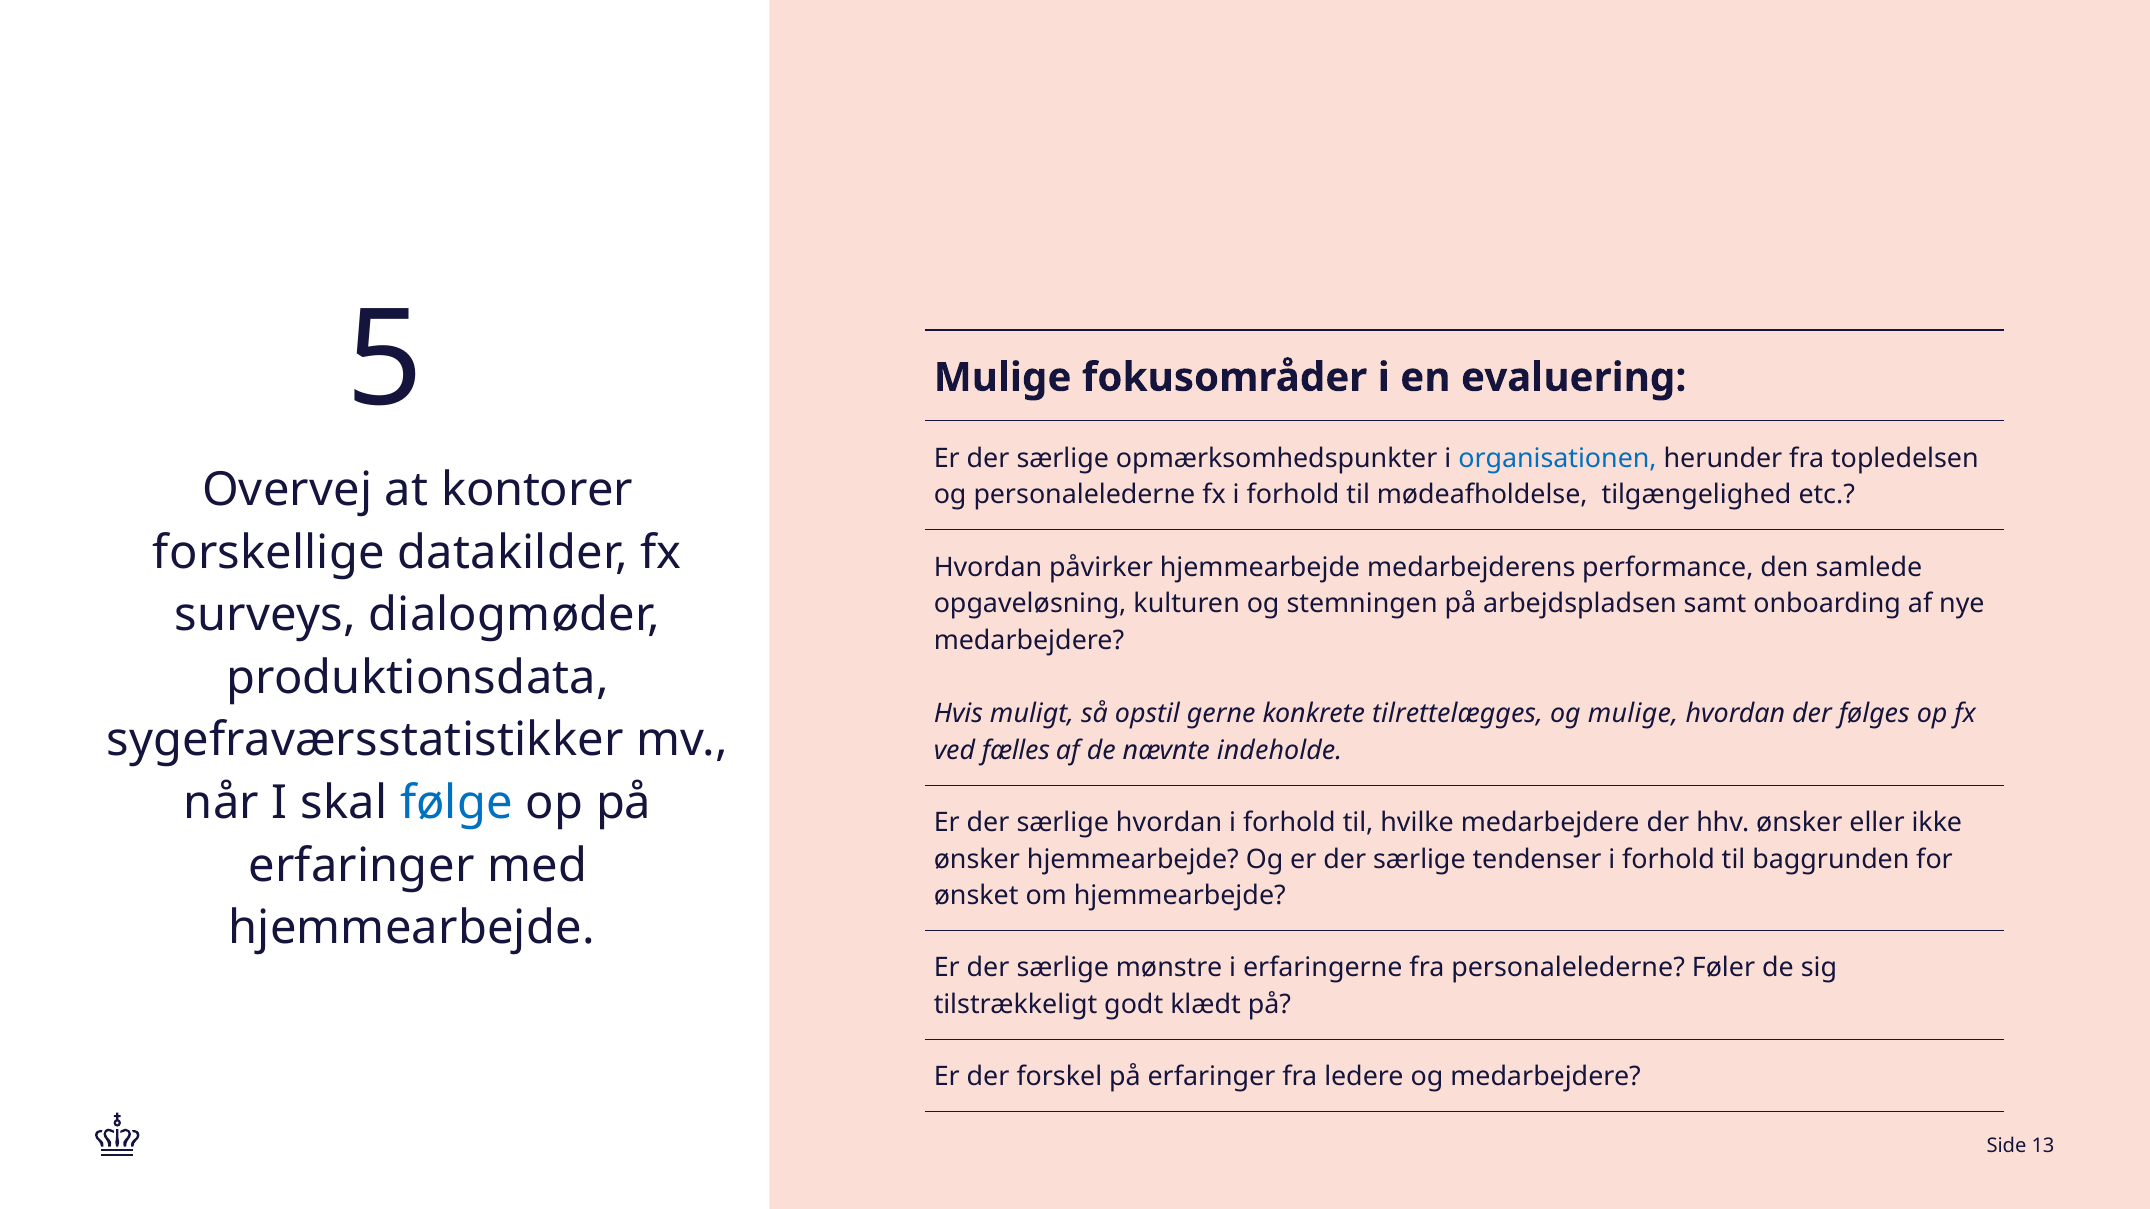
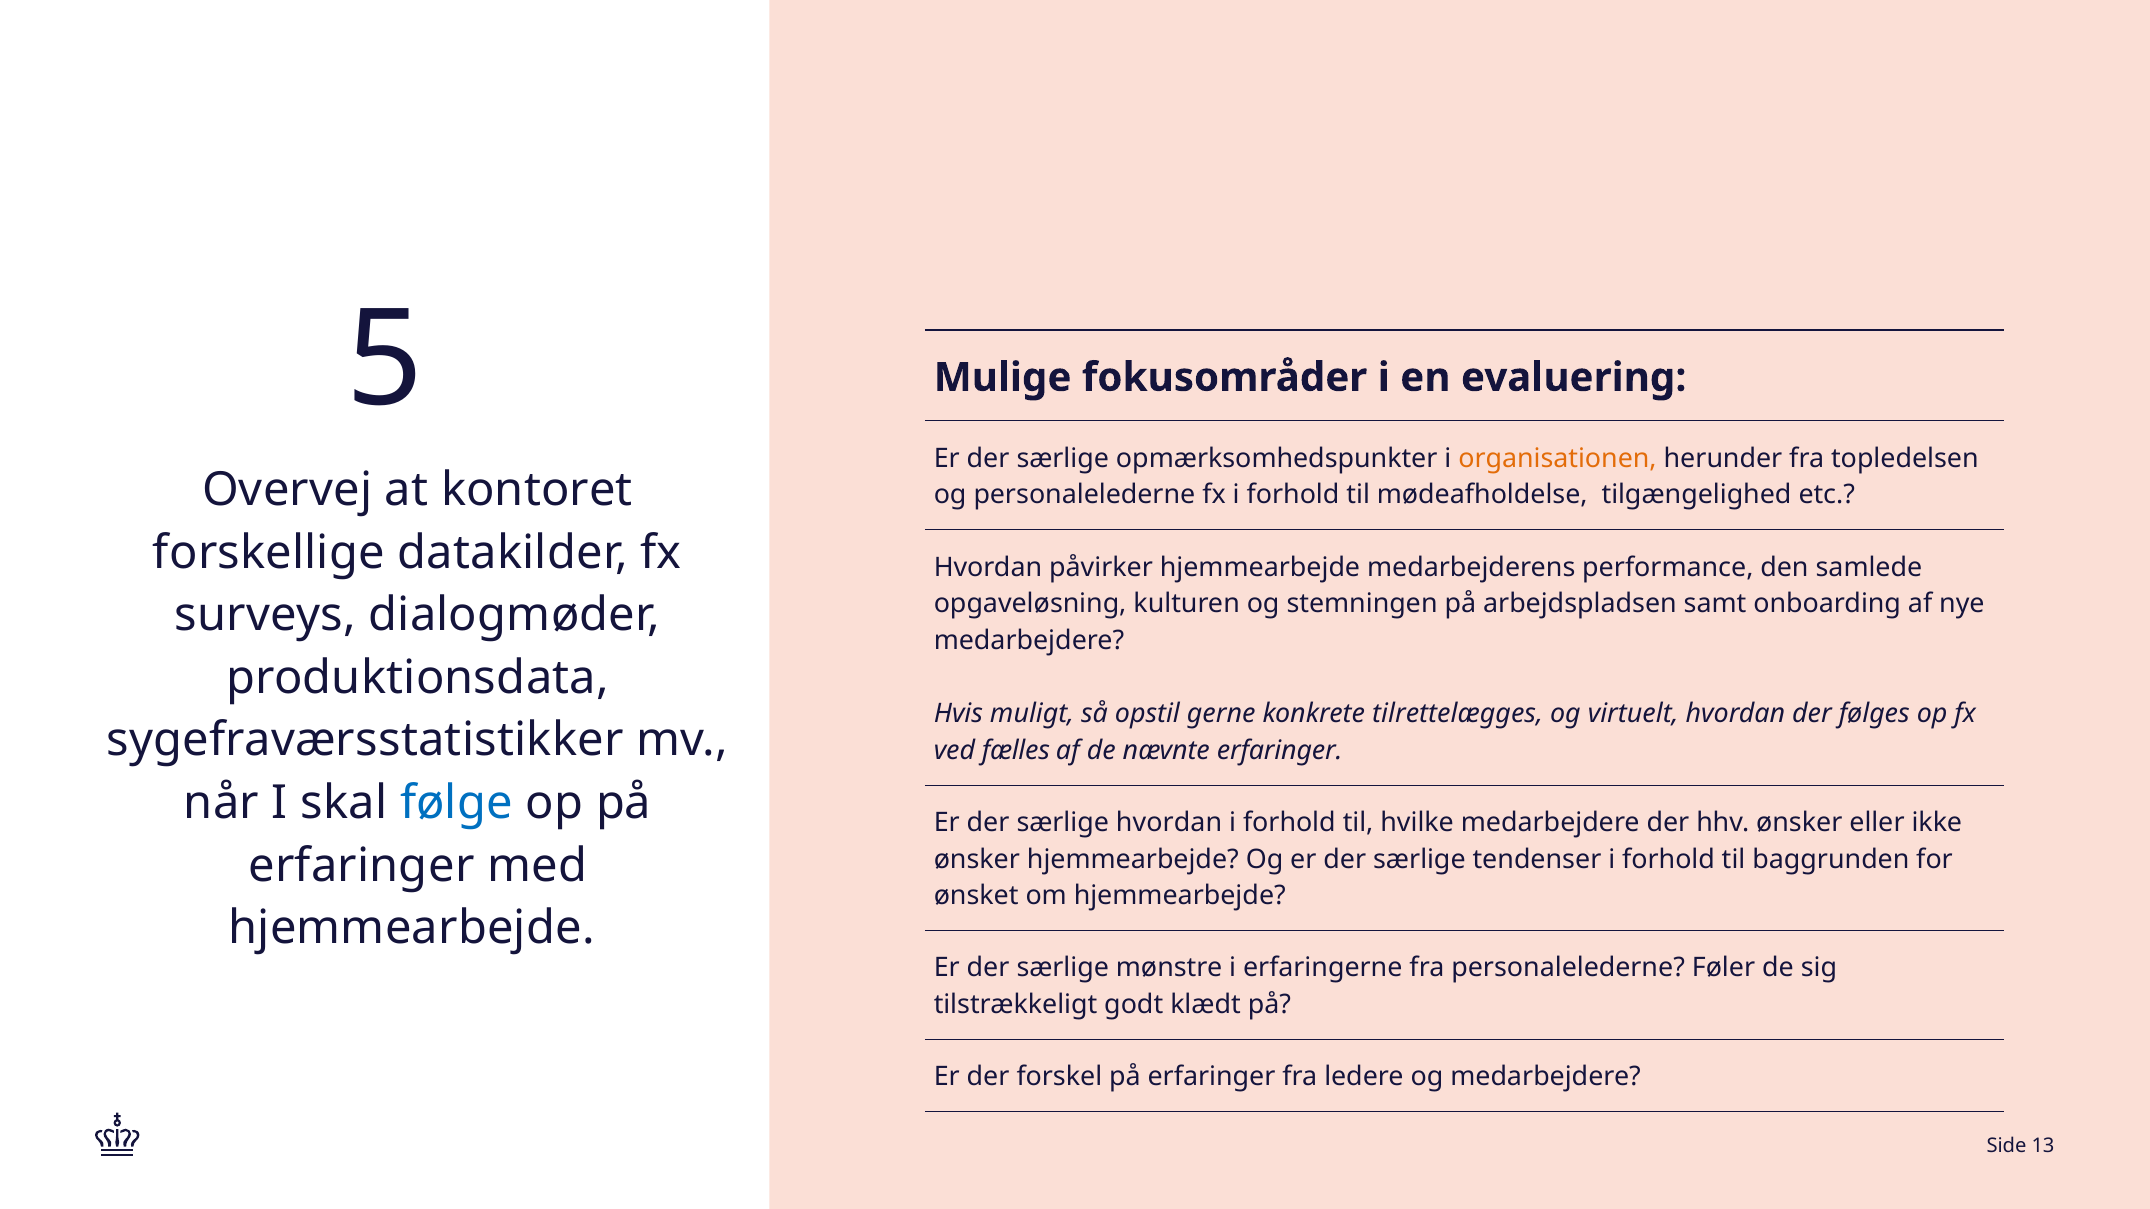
organisationen colour: blue -> orange (1557, 459)
kontorer: kontorer -> kontoret (537, 490)
og mulige: mulige -> virtuelt (1633, 714)
nævnte indeholde: indeholde -> erfaringer (1280, 750)
